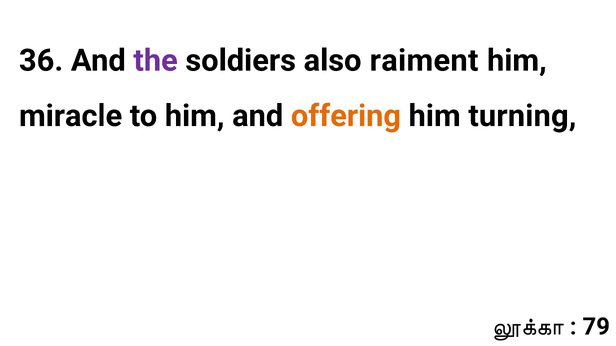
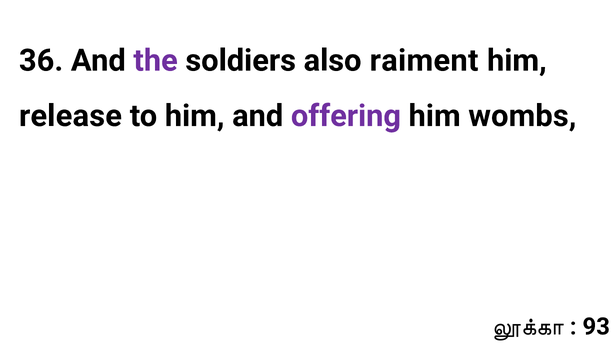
miracle: miracle -> release (70, 116)
offering colour: orange -> purple (346, 116)
turning: turning -> wombs (522, 116)
79: 79 -> 93 (596, 327)
